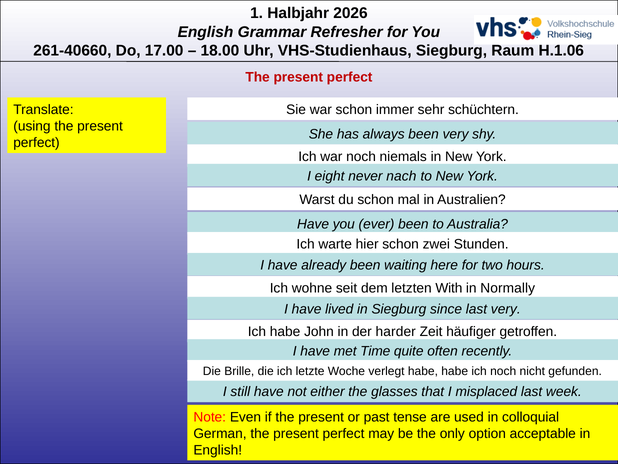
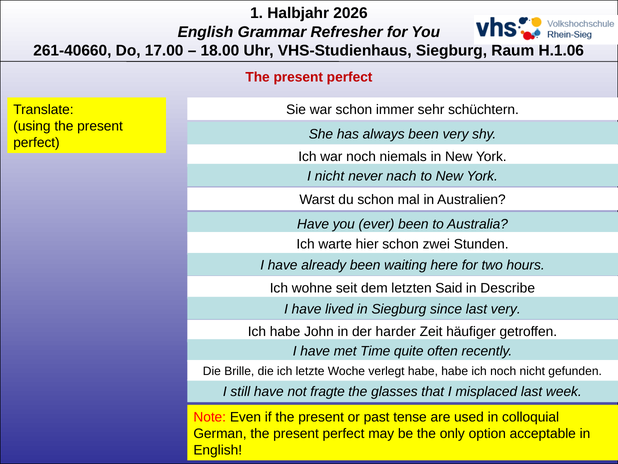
I eight: eight -> nicht (330, 176)
With: With -> Said (449, 288)
Normally: Normally -> Describe (508, 288)
either: either -> fragte (328, 391)
